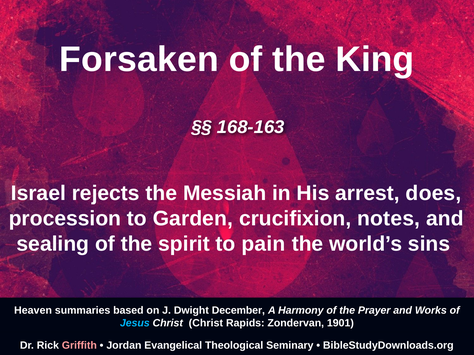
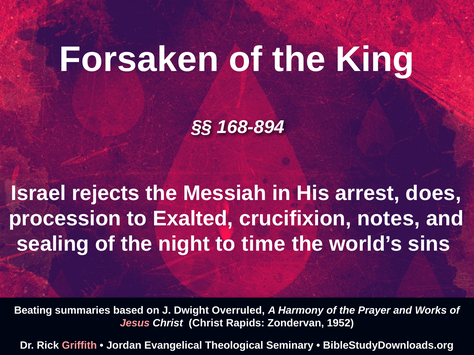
168-163: 168-163 -> 168-894 (251, 127)
Garden: Garden -> Exalted (193, 219)
spirit: spirit -> night (184, 244)
pain: pain -> time (263, 244)
Heaven: Heaven -> Beating (33, 311)
December: December -> Overruled (238, 311)
Jesus colour: light blue -> pink (135, 323)
1901: 1901 -> 1952 (340, 323)
